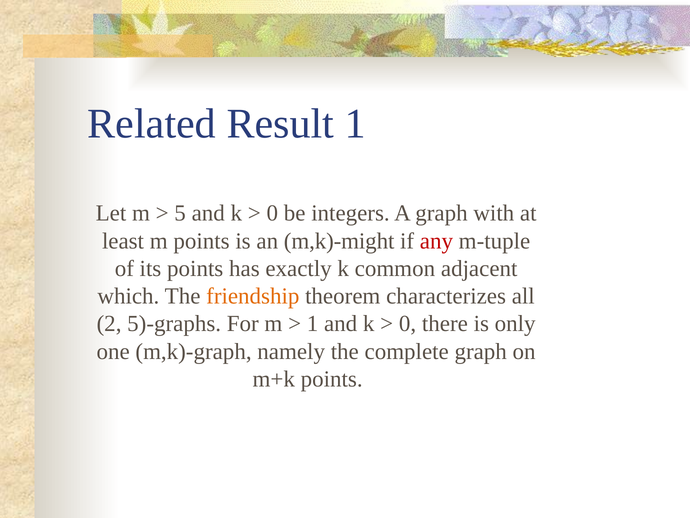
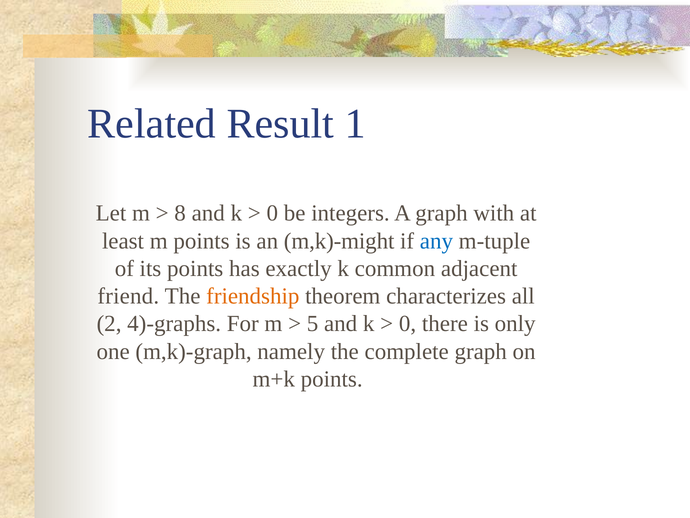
5: 5 -> 8 (180, 213)
any colour: red -> blue (436, 241)
which: which -> friend (128, 296)
5)-graphs: 5)-graphs -> 4)-graphs (174, 324)
1: 1 -> 5 (313, 324)
